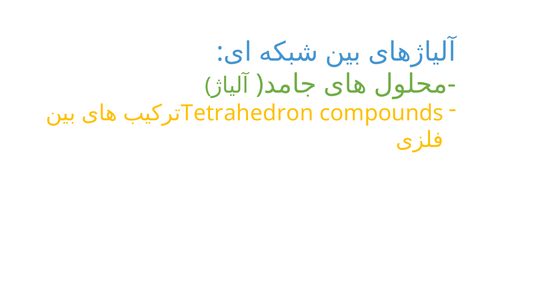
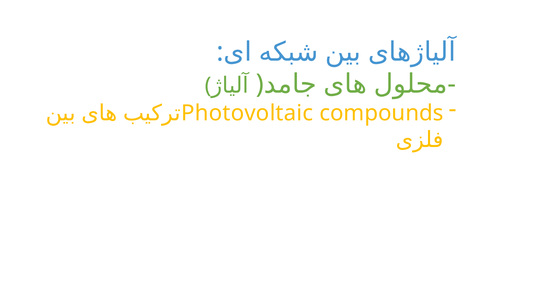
Tetrahedron: Tetrahedron -> Photovoltaic (247, 113)
